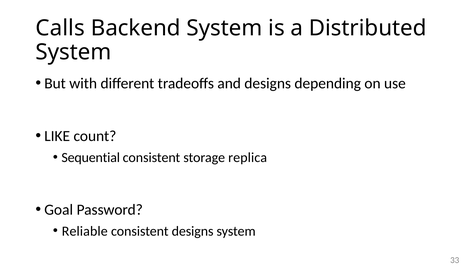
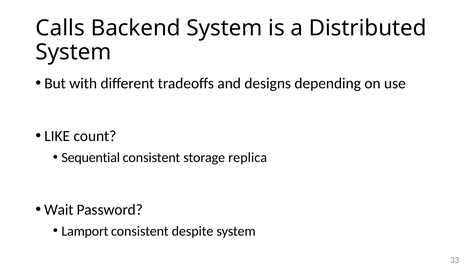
Goal: Goal -> Wait (59, 210)
Reliable: Reliable -> Lamport (85, 231)
consistent designs: designs -> despite (193, 231)
